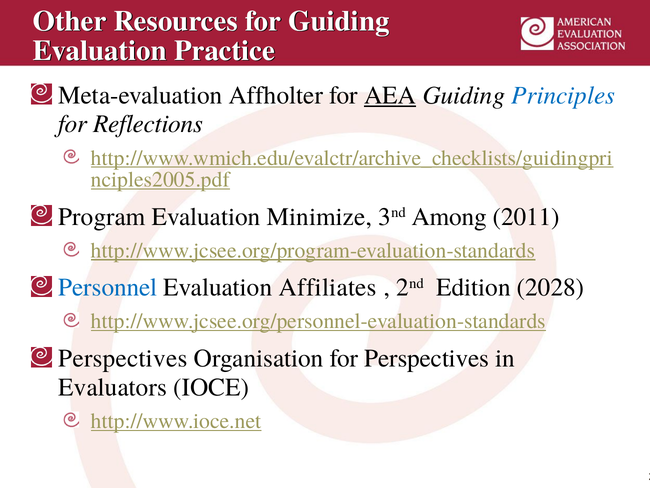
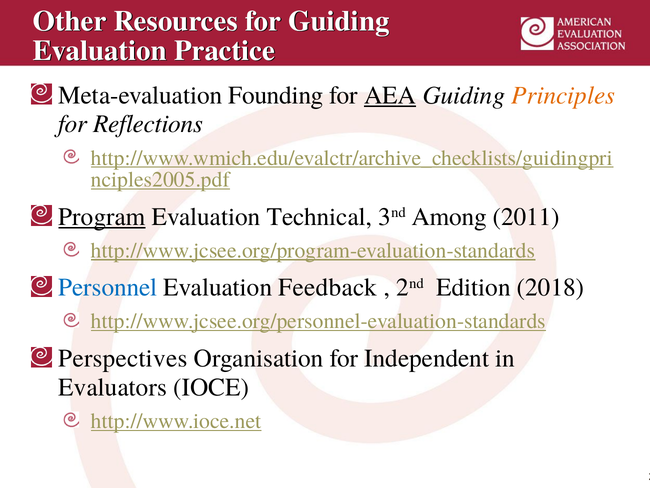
Affholter: Affholter -> Founding (276, 95)
Principles colour: blue -> orange (563, 95)
Program underline: none -> present (102, 216)
Minimize: Minimize -> Technical (319, 216)
Affiliates: Affiliates -> Feedback (328, 287)
2028: 2028 -> 2018 (551, 287)
for Perspectives: Perspectives -> Independent (427, 358)
